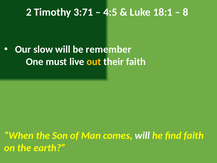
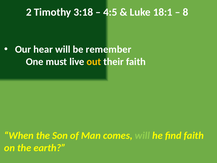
3:71: 3:71 -> 3:18 (83, 12)
slow: slow -> hear (43, 49)
will colour: white -> light green (142, 135)
